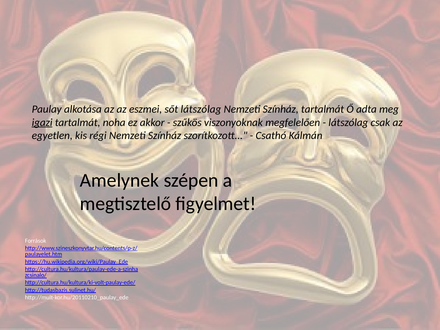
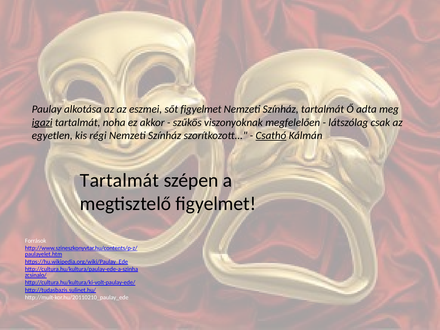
sőt látszólag: látszólag -> figyelmet (201, 109)
Csathó underline: none -> present (271, 136)
Amelynek: Amelynek -> Tartalmát (120, 180)
